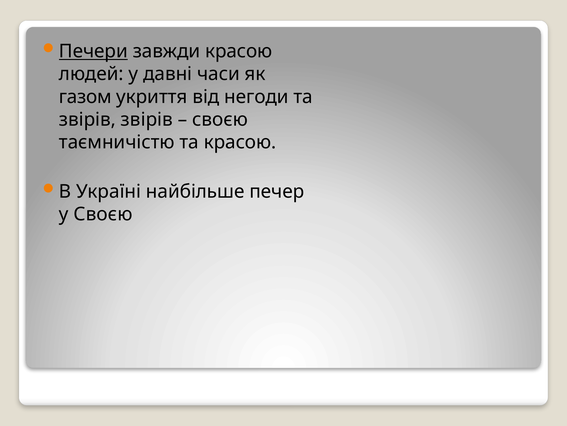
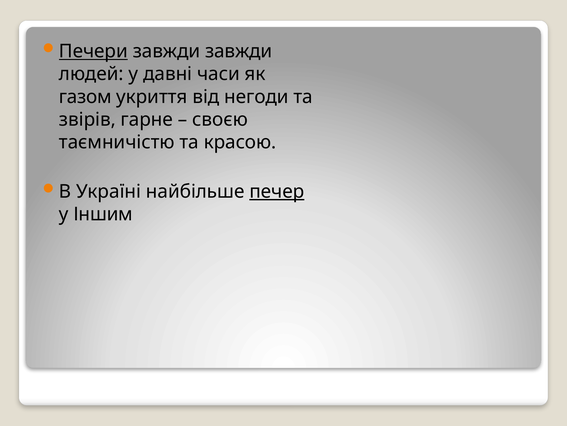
завжди красою: красою -> завжди (239, 51)
звірів звірів: звірів -> гарне (147, 119)
печер underline: none -> present (277, 191)
у Своєю: Своєю -> Іншим (103, 214)
